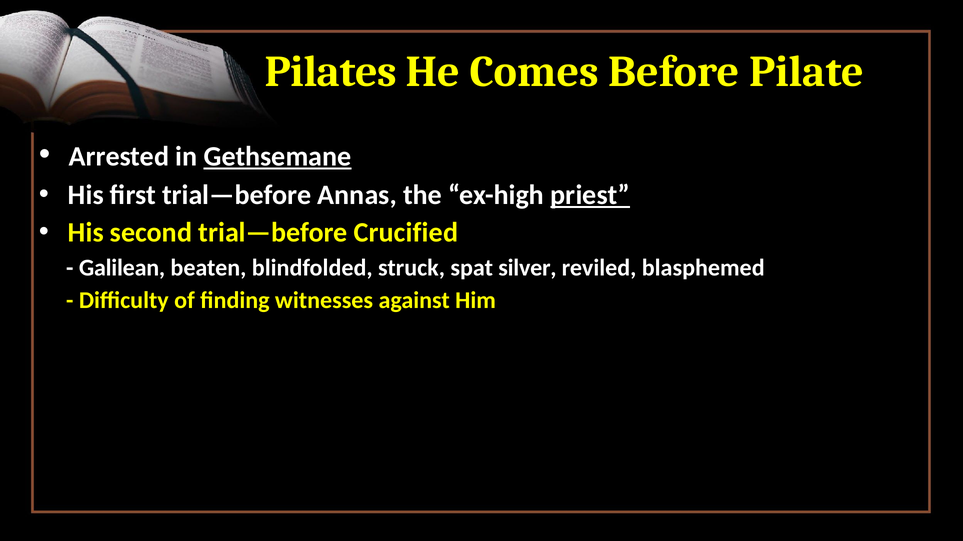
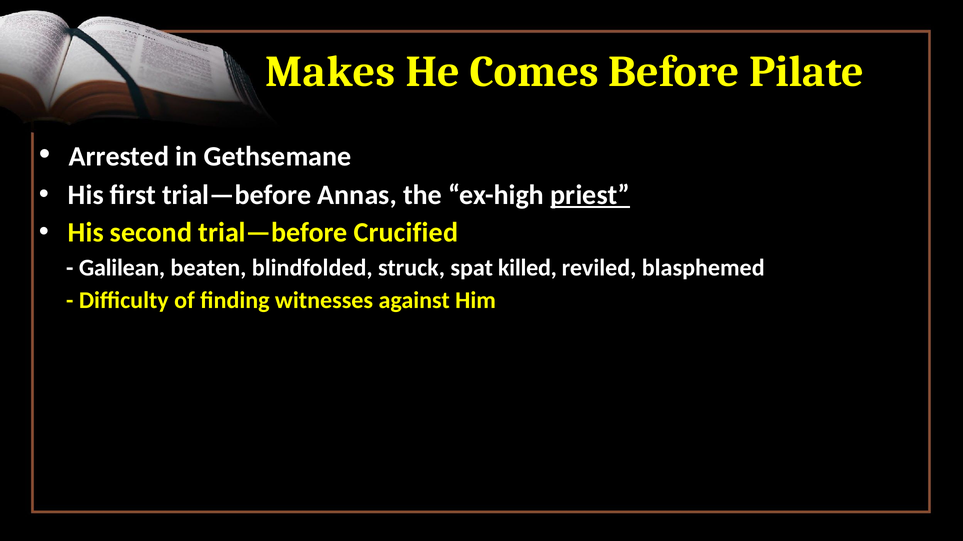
Pilates: Pilates -> Makes (330, 72)
Gethsemane underline: present -> none (278, 157)
silver: silver -> killed (527, 268)
